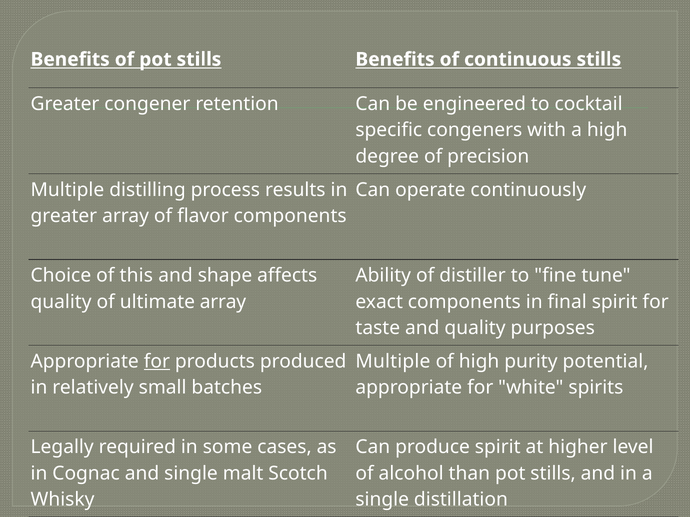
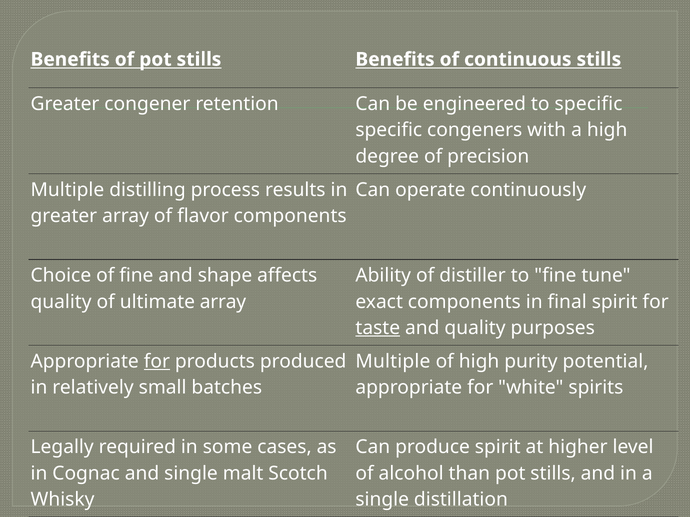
to cocktail: cocktail -> specific (589, 104)
of this: this -> fine (136, 276)
taste underline: none -> present (378, 328)
